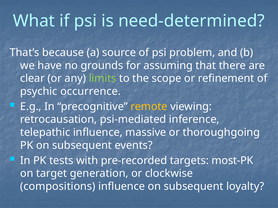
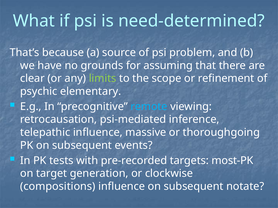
occurrence: occurrence -> elementary (91, 92)
remote colour: yellow -> light blue (149, 107)
loyalty: loyalty -> notate (245, 187)
